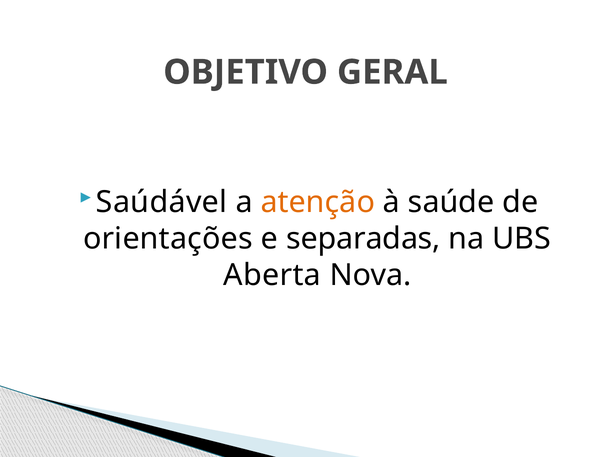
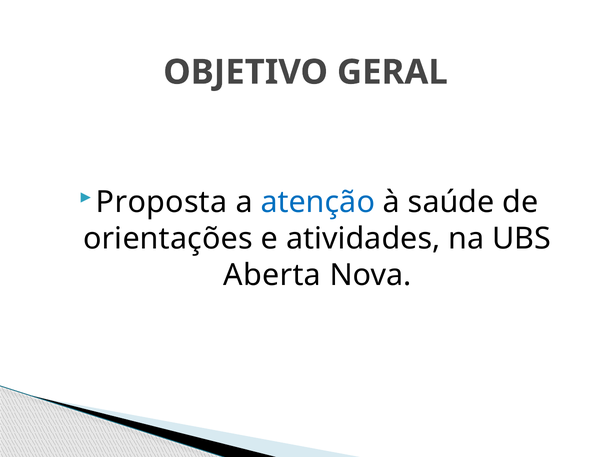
Saúdável: Saúdável -> Proposta (162, 202)
atenção colour: orange -> blue (318, 202)
separadas: separadas -> atividades (363, 239)
